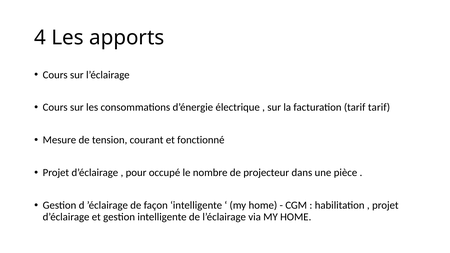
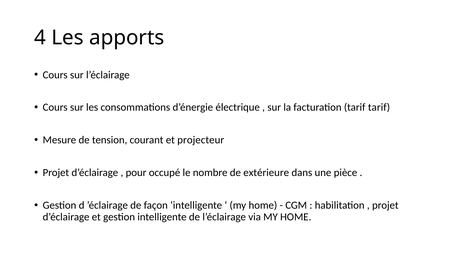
fonctionné: fonctionné -> projecteur (201, 140)
projecteur: projecteur -> extérieure (266, 173)
